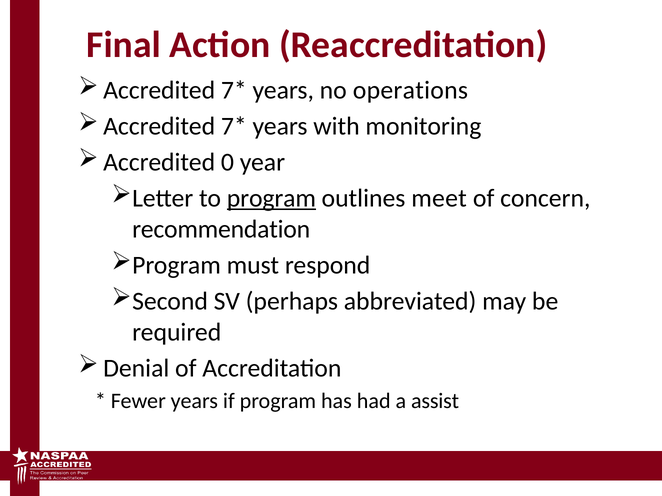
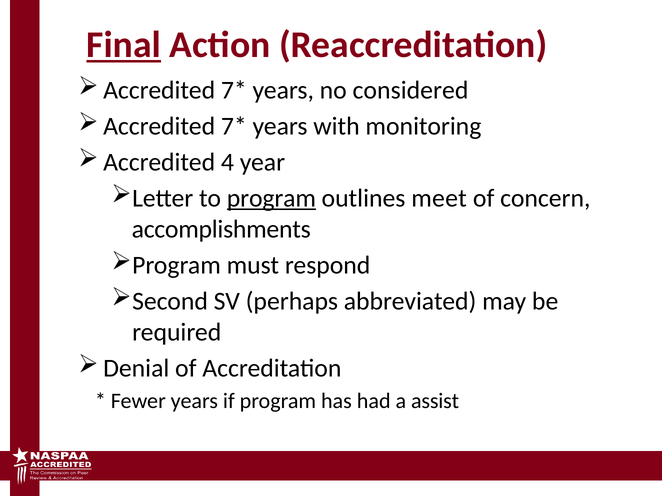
Final underline: none -> present (124, 45)
operations: operations -> considered (411, 90)
0: 0 -> 4 (227, 162)
recommendation: recommendation -> accomplishments (221, 229)
